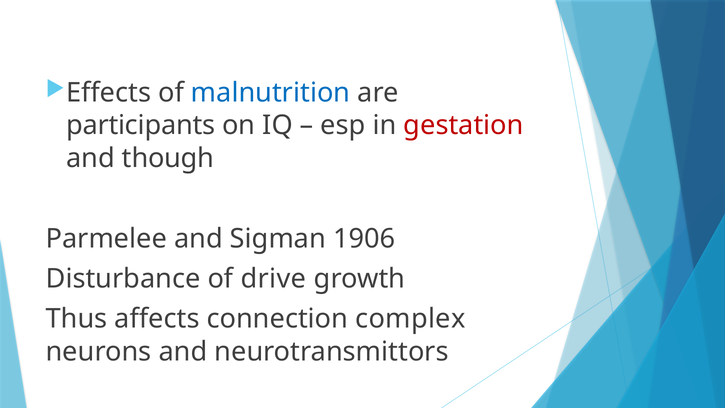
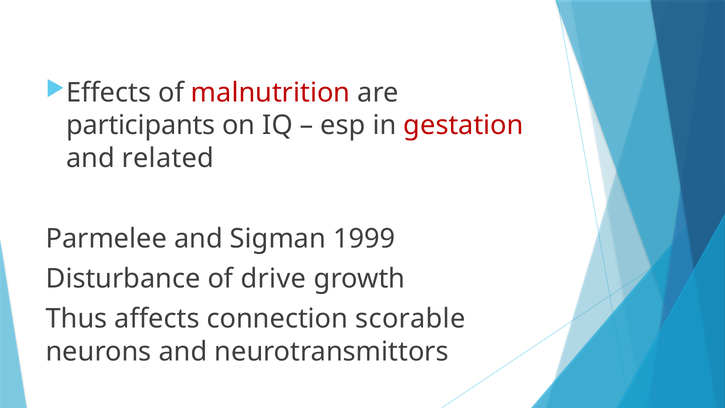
malnutrition colour: blue -> red (271, 93)
though: though -> related (168, 158)
1906: 1906 -> 1999 (364, 238)
complex: complex -> scorable (410, 319)
